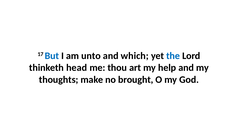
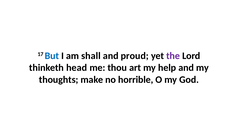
unto: unto -> shall (91, 56)
which: which -> proud (135, 56)
the colour: blue -> purple (173, 56)
brought: brought -> horrible (136, 80)
